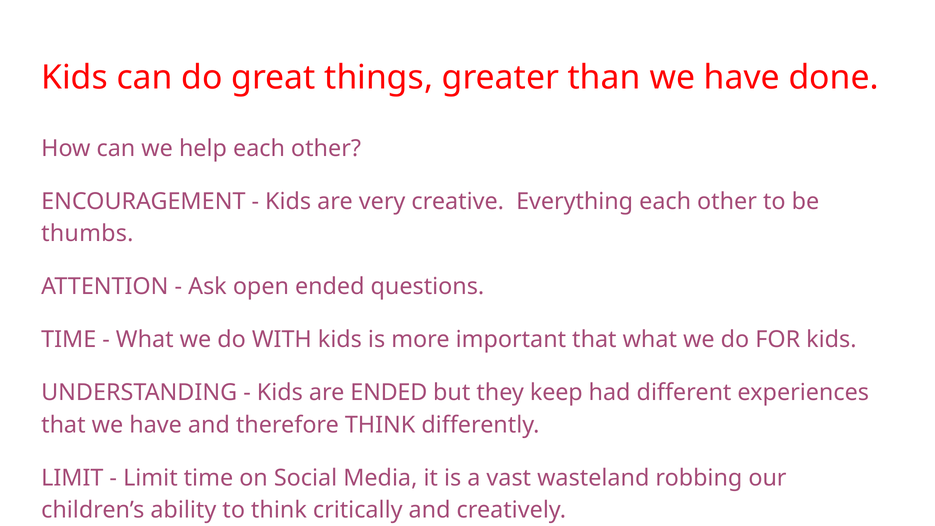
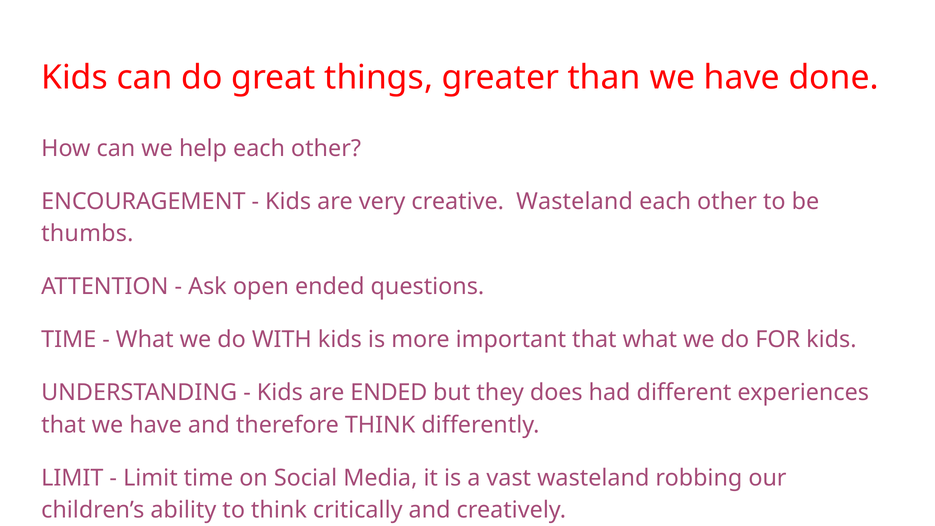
creative Everything: Everything -> Wasteland (575, 201)
keep: keep -> does (556, 393)
